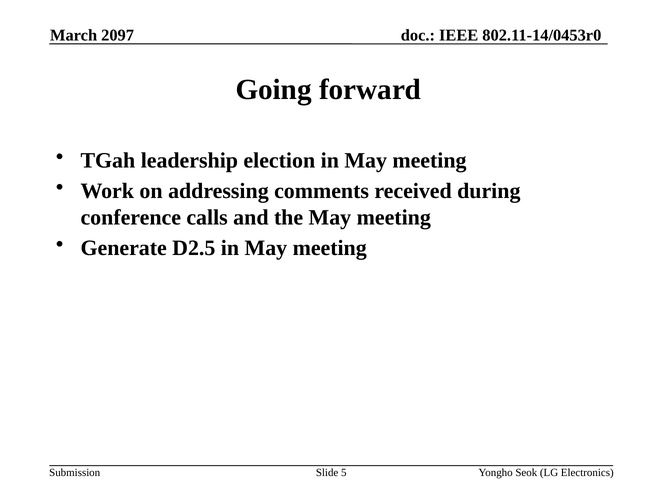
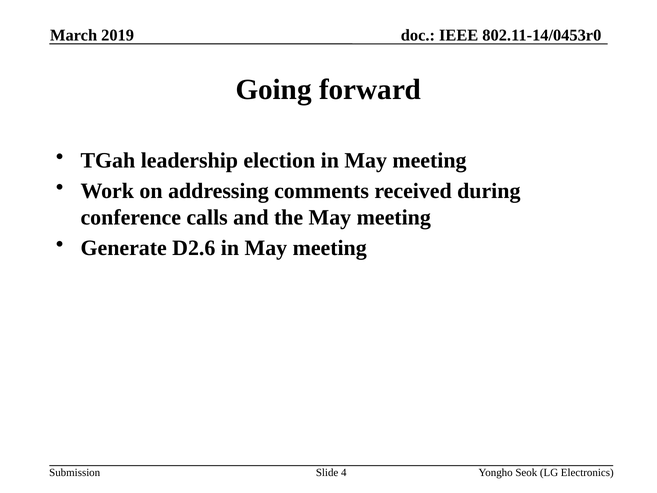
2097: 2097 -> 2019 (118, 35)
D2.5: D2.5 -> D2.6 (194, 248)
5: 5 -> 4 (344, 473)
